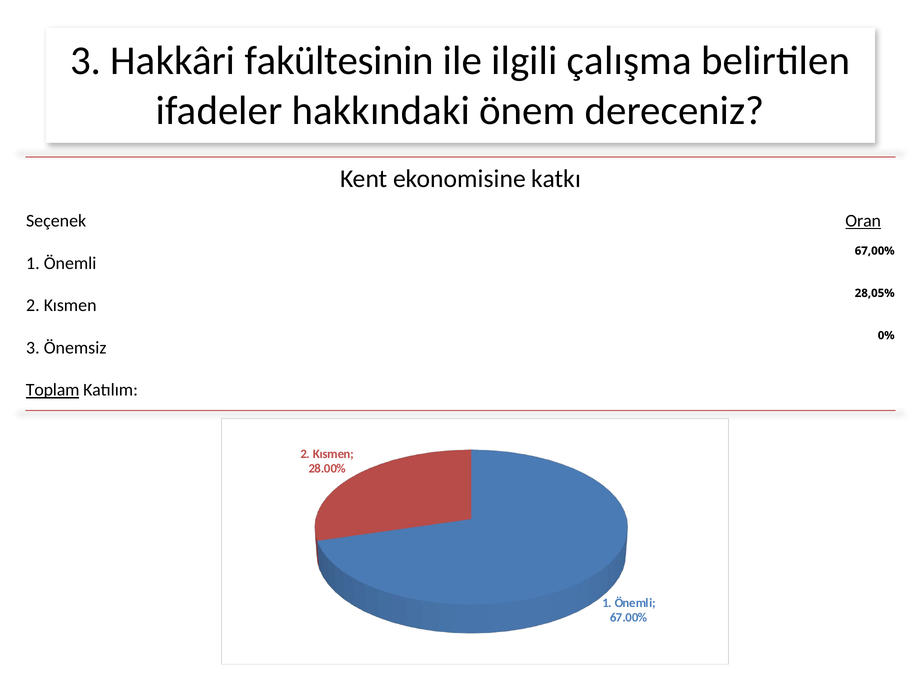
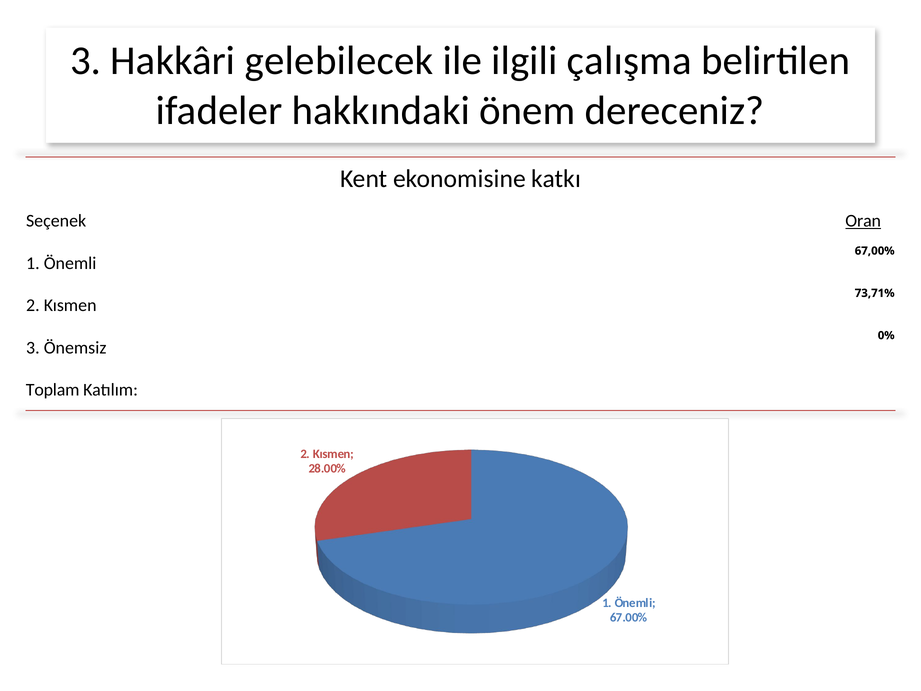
fakültesinin: fakültesinin -> gelebilecek (339, 61)
28,05%: 28,05% -> 73,71% (875, 293)
Toplam underline: present -> none (53, 390)
